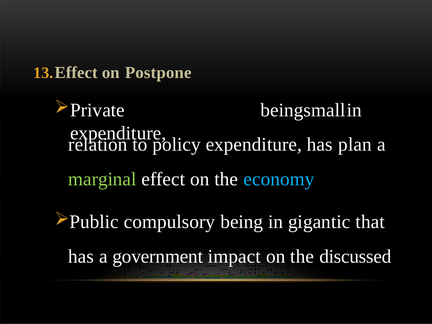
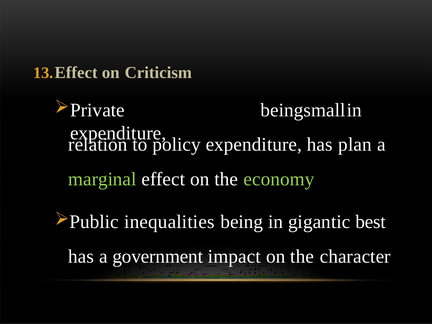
Postpone: Postpone -> Criticism (158, 73)
economy colour: light blue -> light green (279, 179)
compulsory: compulsory -> inequalities (169, 222)
that: that -> best (371, 222)
discussed: discussed -> character (355, 257)
